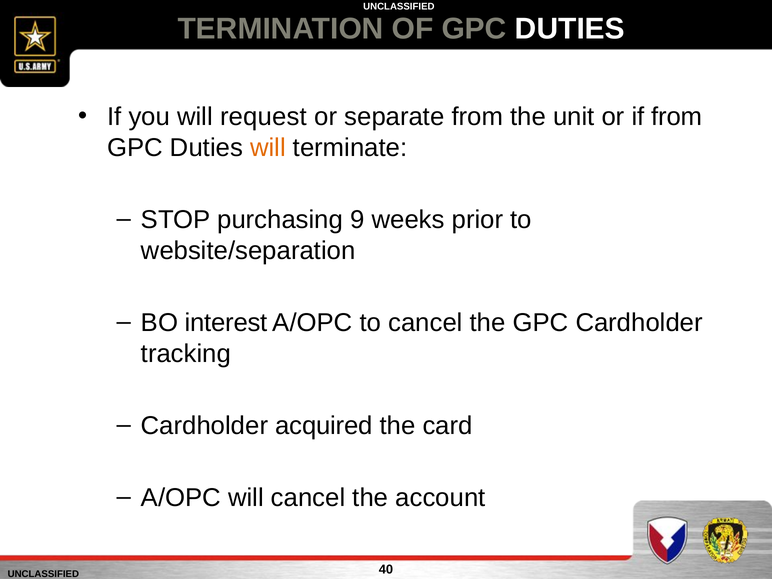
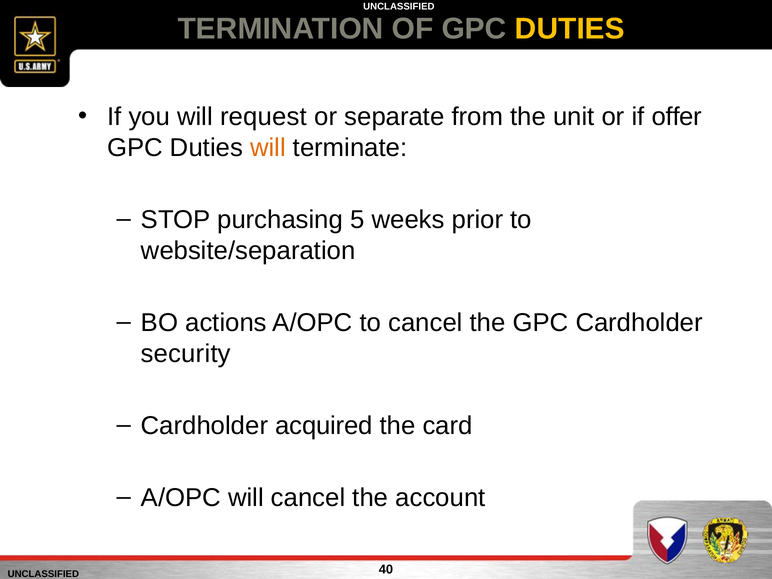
DUTIES colour: white -> yellow (570, 29)
if from: from -> offer (677, 117)
9: 9 -> 5 (357, 220)
interest: interest -> actions (226, 323)
tracking: tracking -> security (186, 354)
